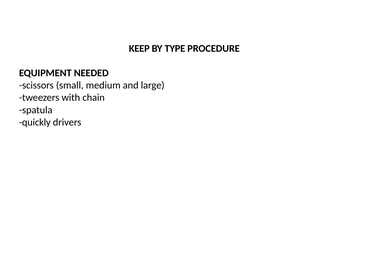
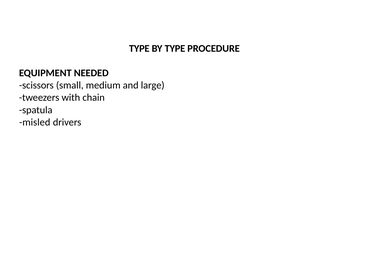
KEEP: KEEP -> TYPE (139, 49)
quickly: quickly -> misled (35, 122)
